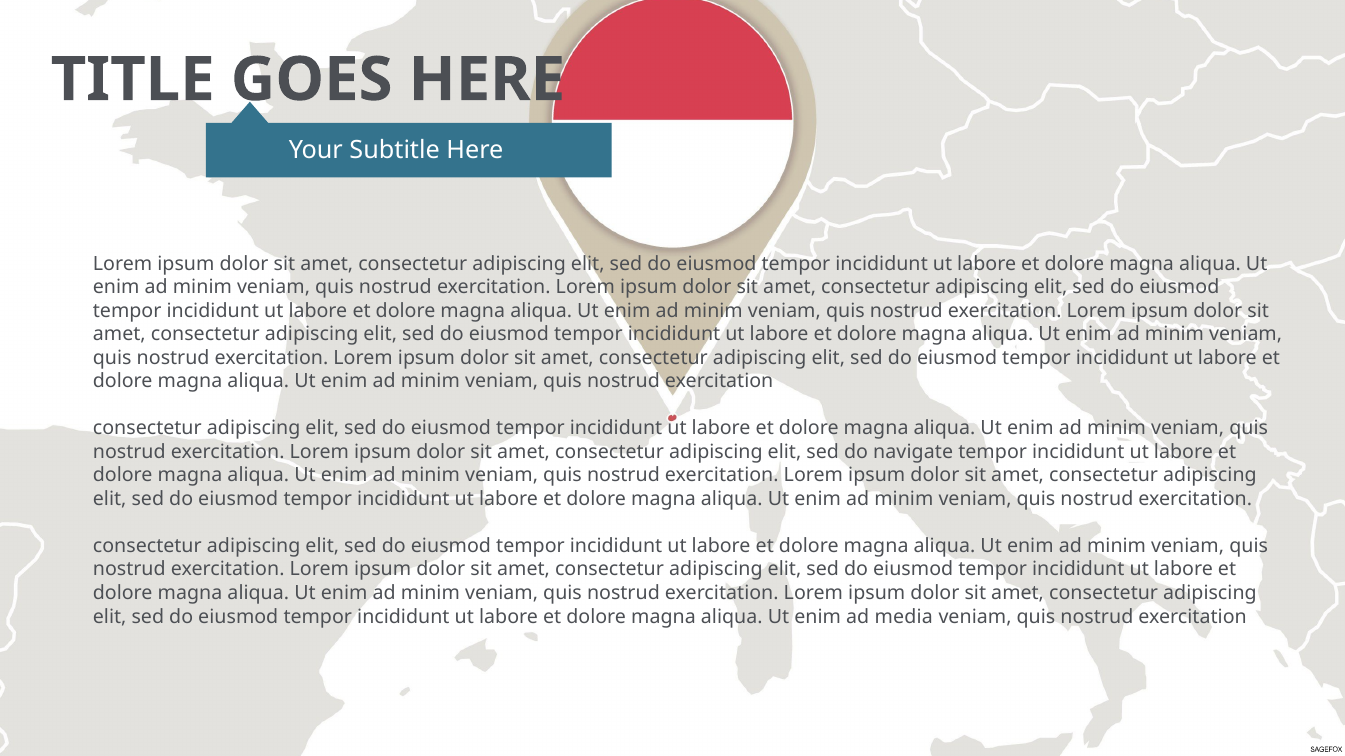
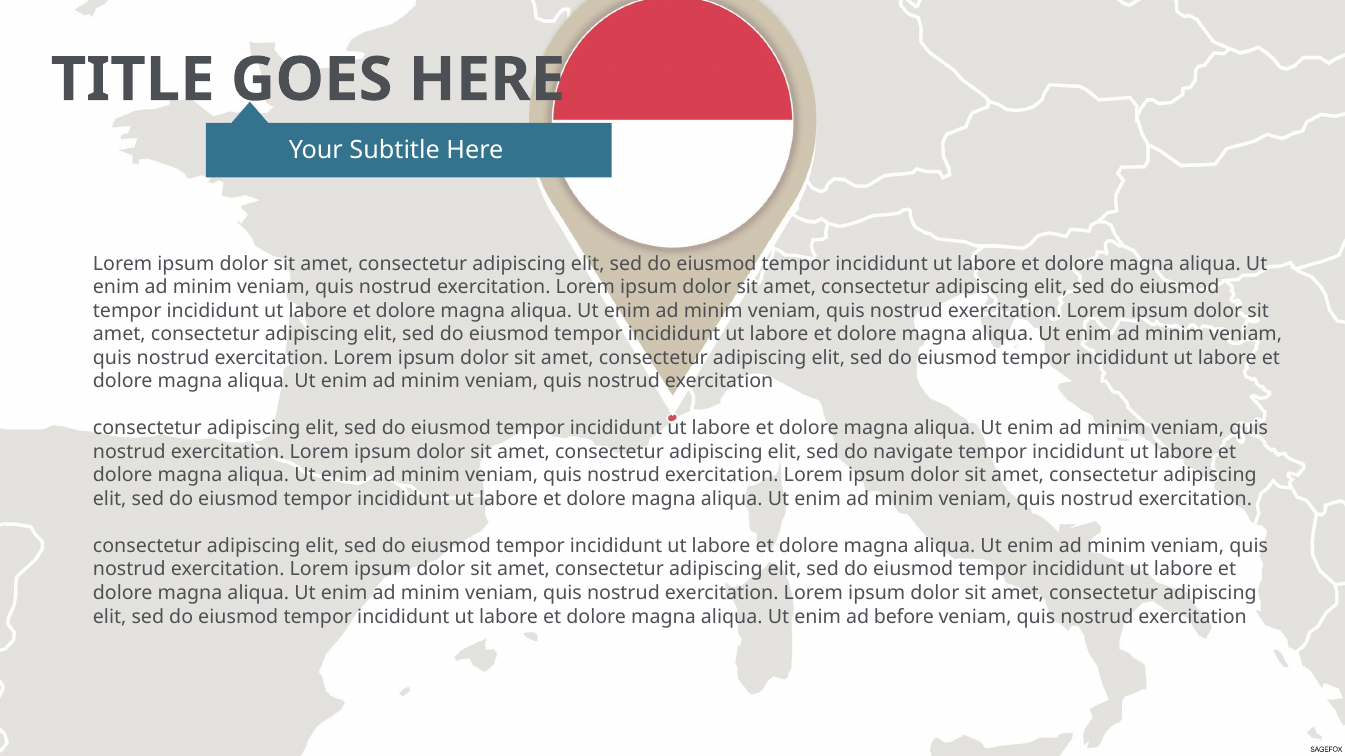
media: media -> before (904, 617)
